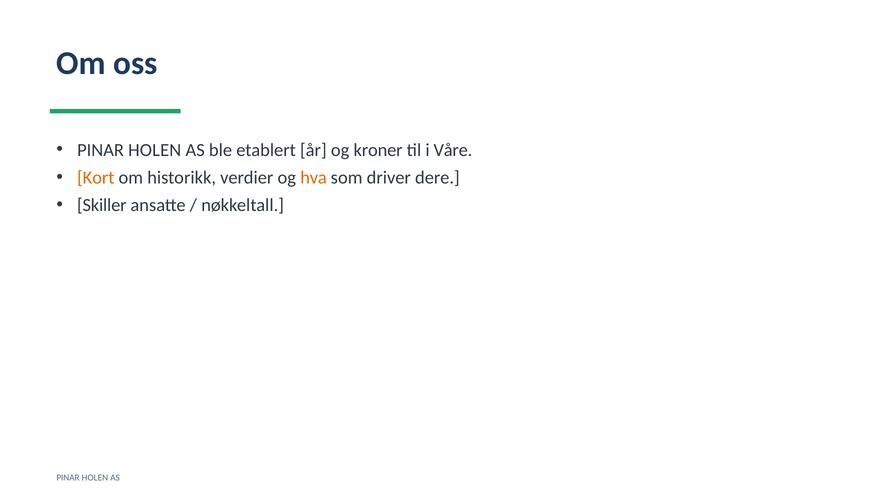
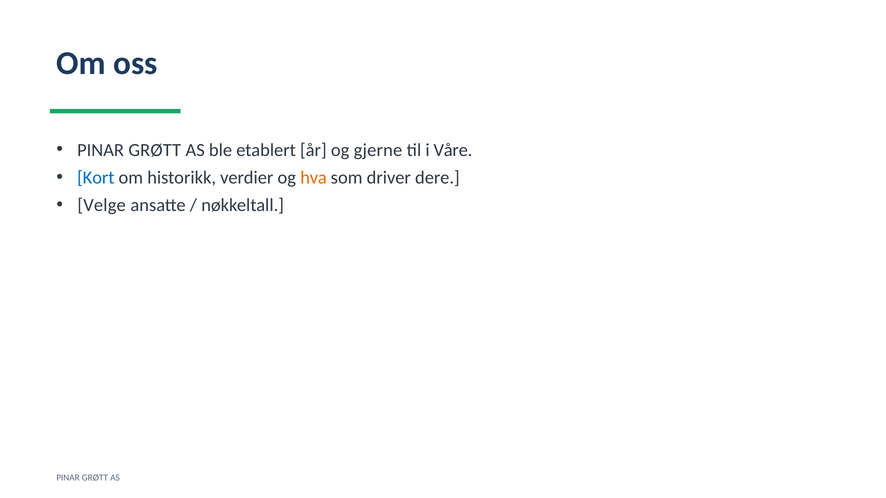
HOLEN: HOLEN -> GRØTT (155, 150)
kroner: kroner -> gjerne (378, 150)
Kort colour: orange -> blue (96, 178)
Skiller: Skiller -> Velge (102, 205)
HOLEN: HOLEN -> GRØTT (95, 478)
